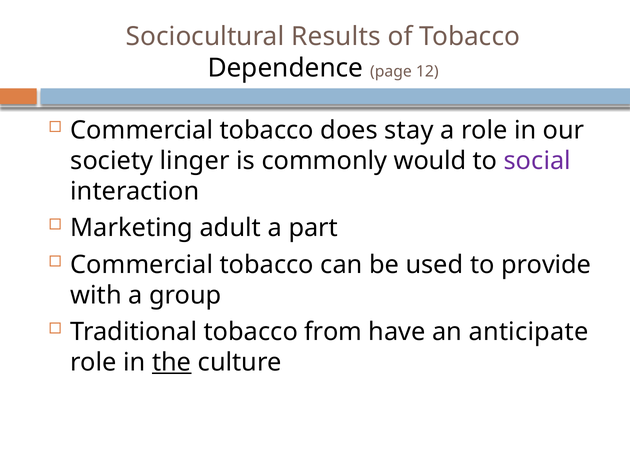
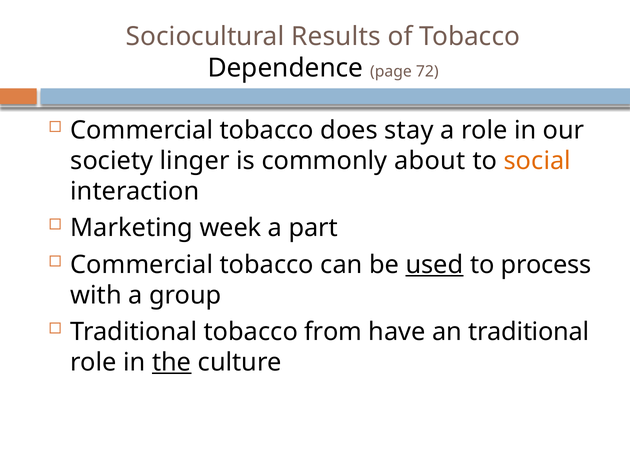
12: 12 -> 72 (427, 71)
would: would -> about (430, 161)
social colour: purple -> orange (537, 161)
adult: adult -> week (231, 228)
used underline: none -> present (435, 264)
provide: provide -> process (546, 264)
an anticipate: anticipate -> traditional (529, 331)
